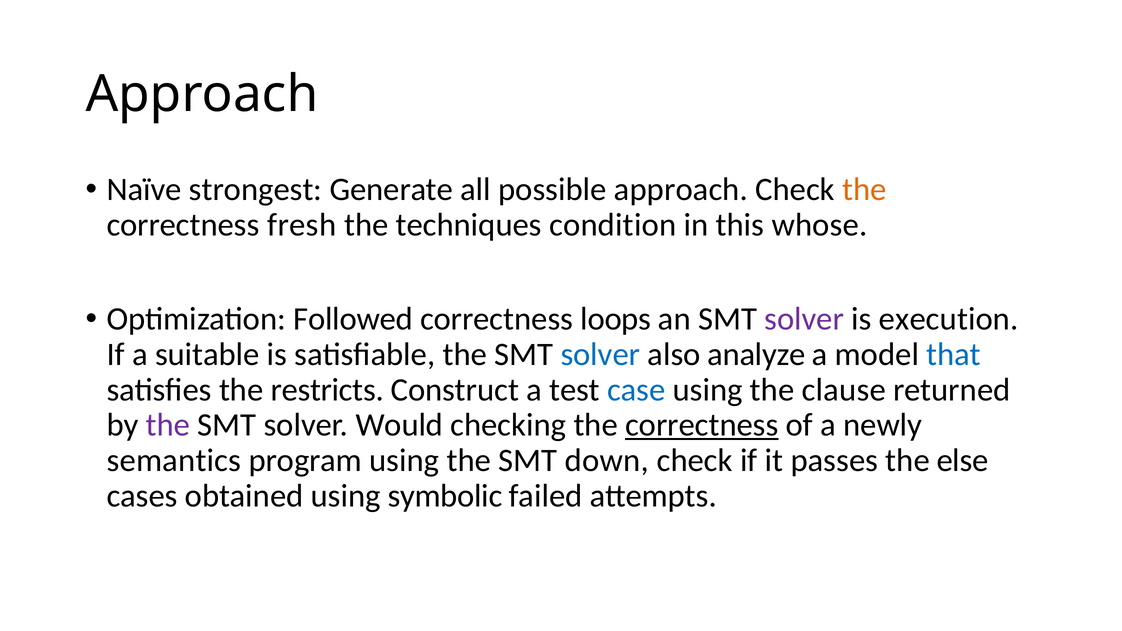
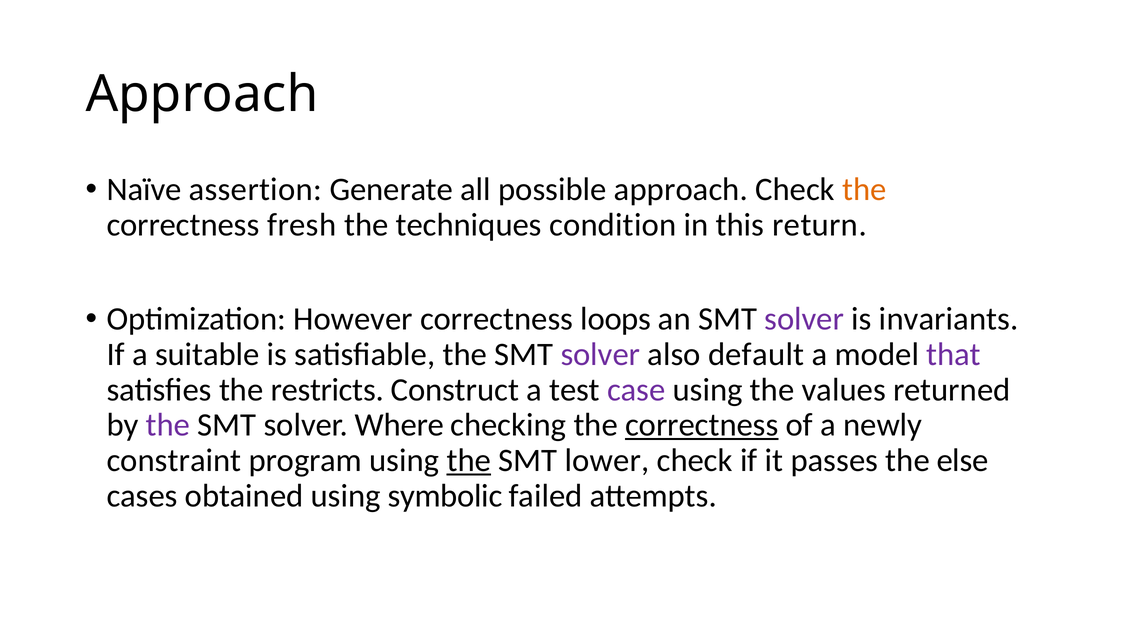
strongest: strongest -> assertion (255, 190)
whose: whose -> return (819, 225)
Followed: Followed -> However (353, 319)
execution: execution -> invariants (949, 319)
solver colour: blue -> purple (600, 354)
analyze: analyze -> default (756, 354)
that colour: blue -> purple (954, 354)
case colour: blue -> purple (636, 390)
clause: clause -> values (844, 390)
Would: Would -> Where (399, 425)
semantics: semantics -> constraint (174, 461)
the underline: none -> present (469, 461)
down: down -> lower (607, 461)
